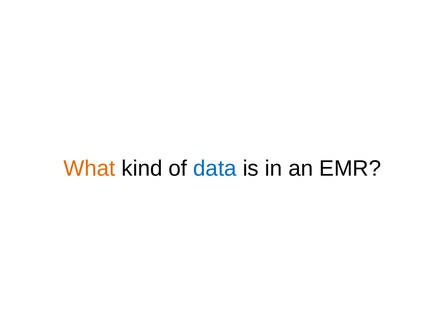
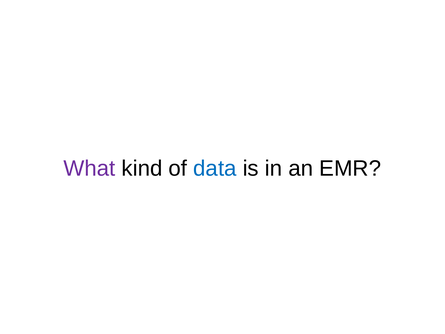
What colour: orange -> purple (90, 168)
